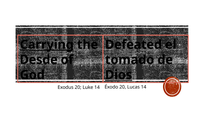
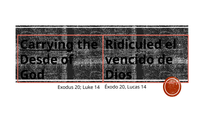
Defeated: Defeated -> Ridiculed (133, 45)
tomado: tomado -> vencido (130, 60)
Dios underline: present -> none (119, 75)
